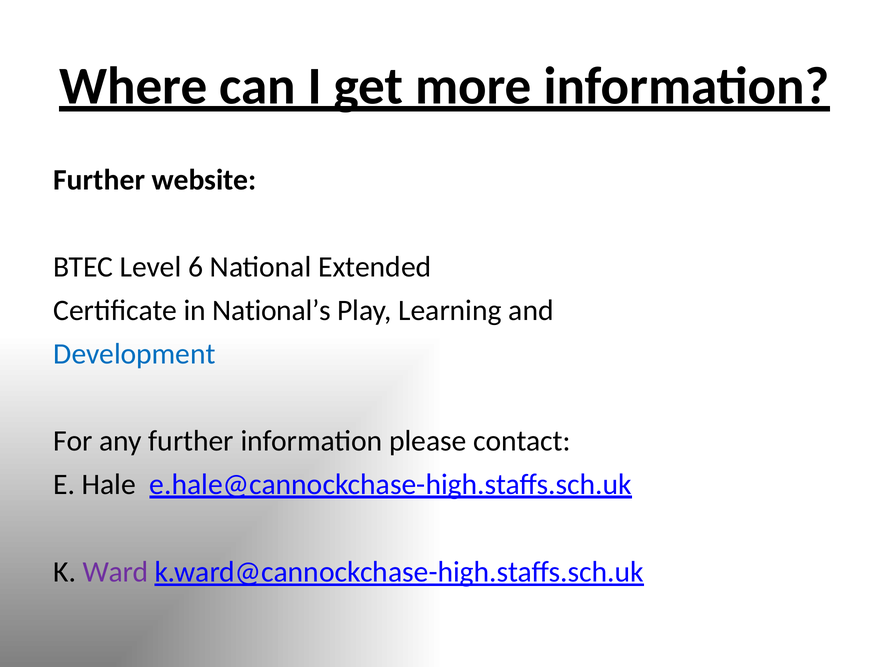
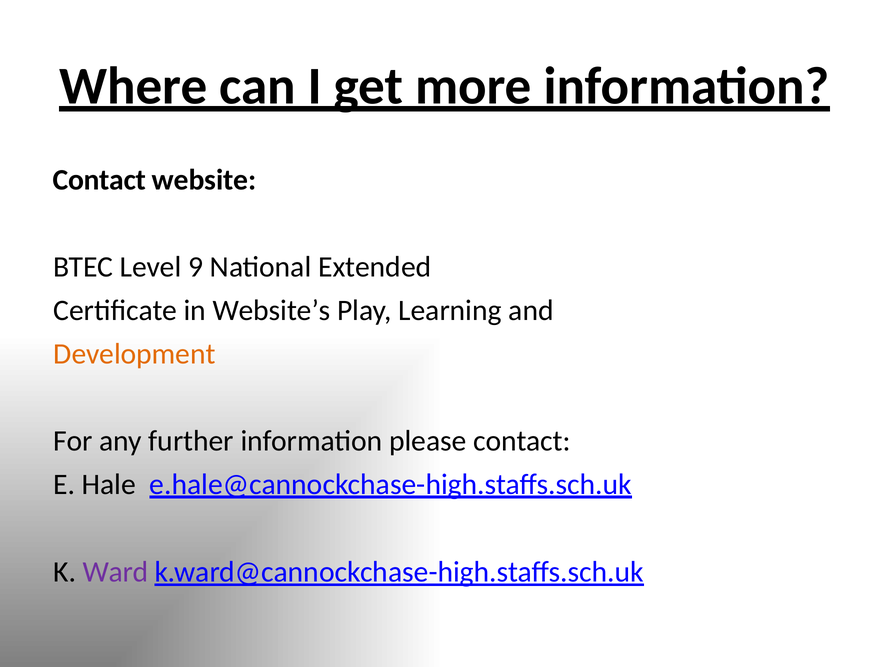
Further: Further -> Contact (99, 180)
6: 6 -> 9 (196, 267)
National’s: National’s -> Website’s (271, 310)
Development colour: blue -> orange (134, 354)
